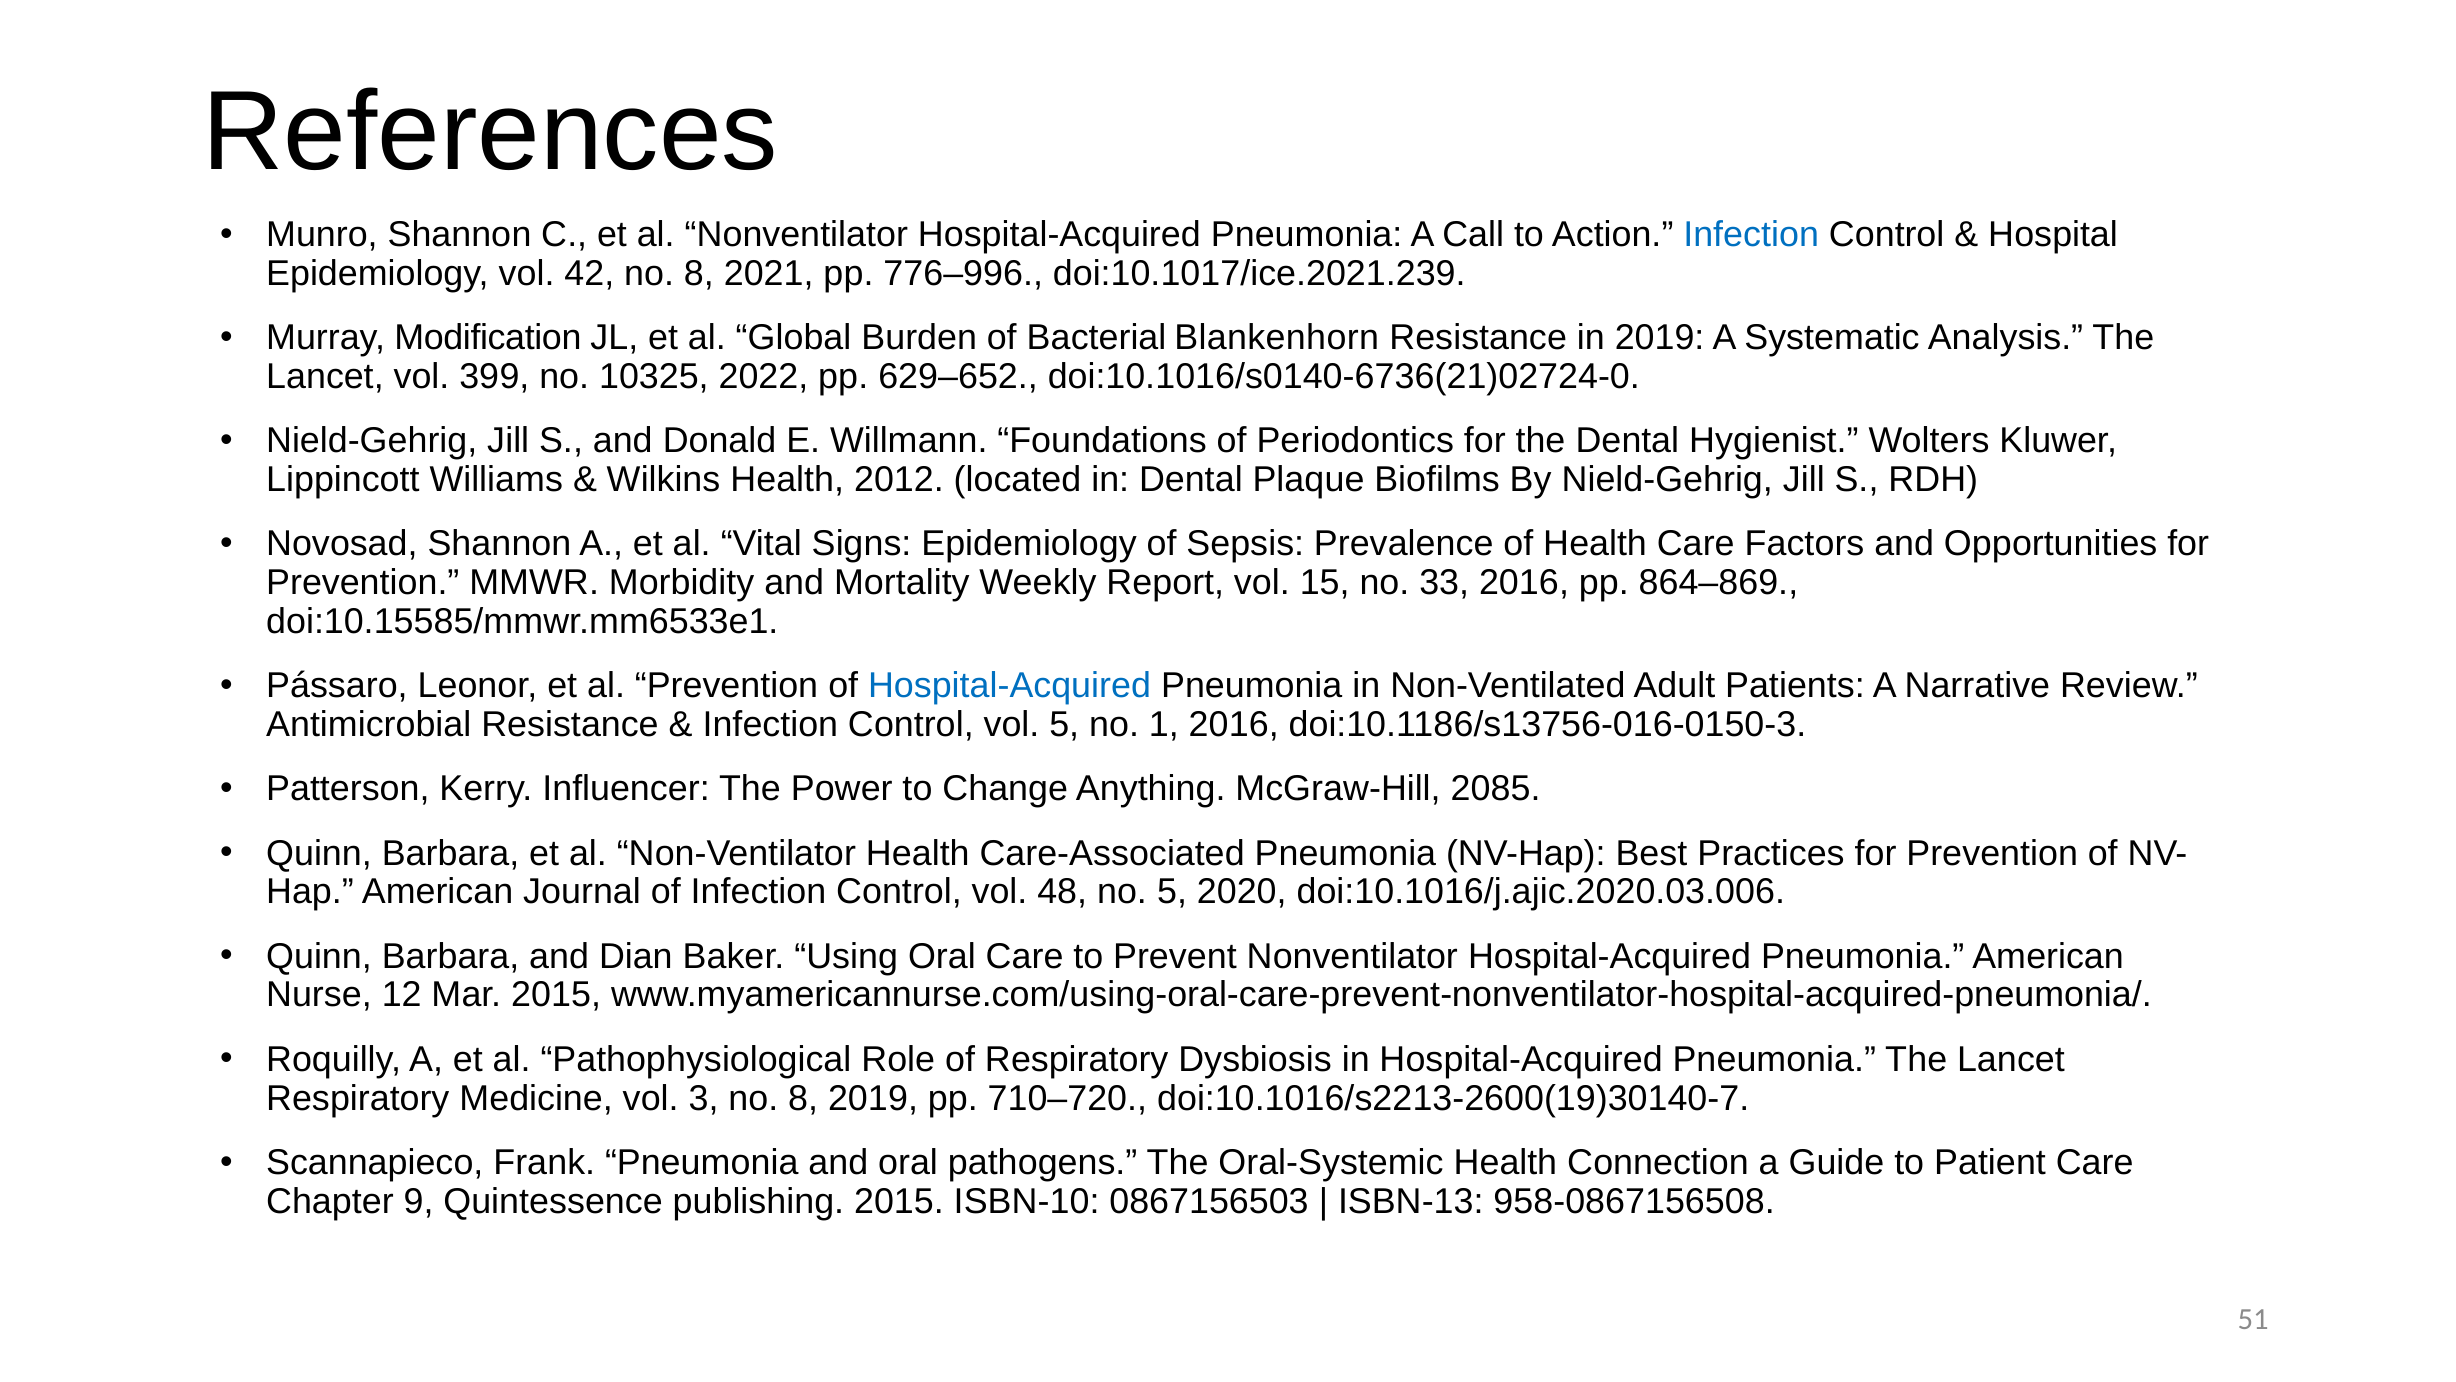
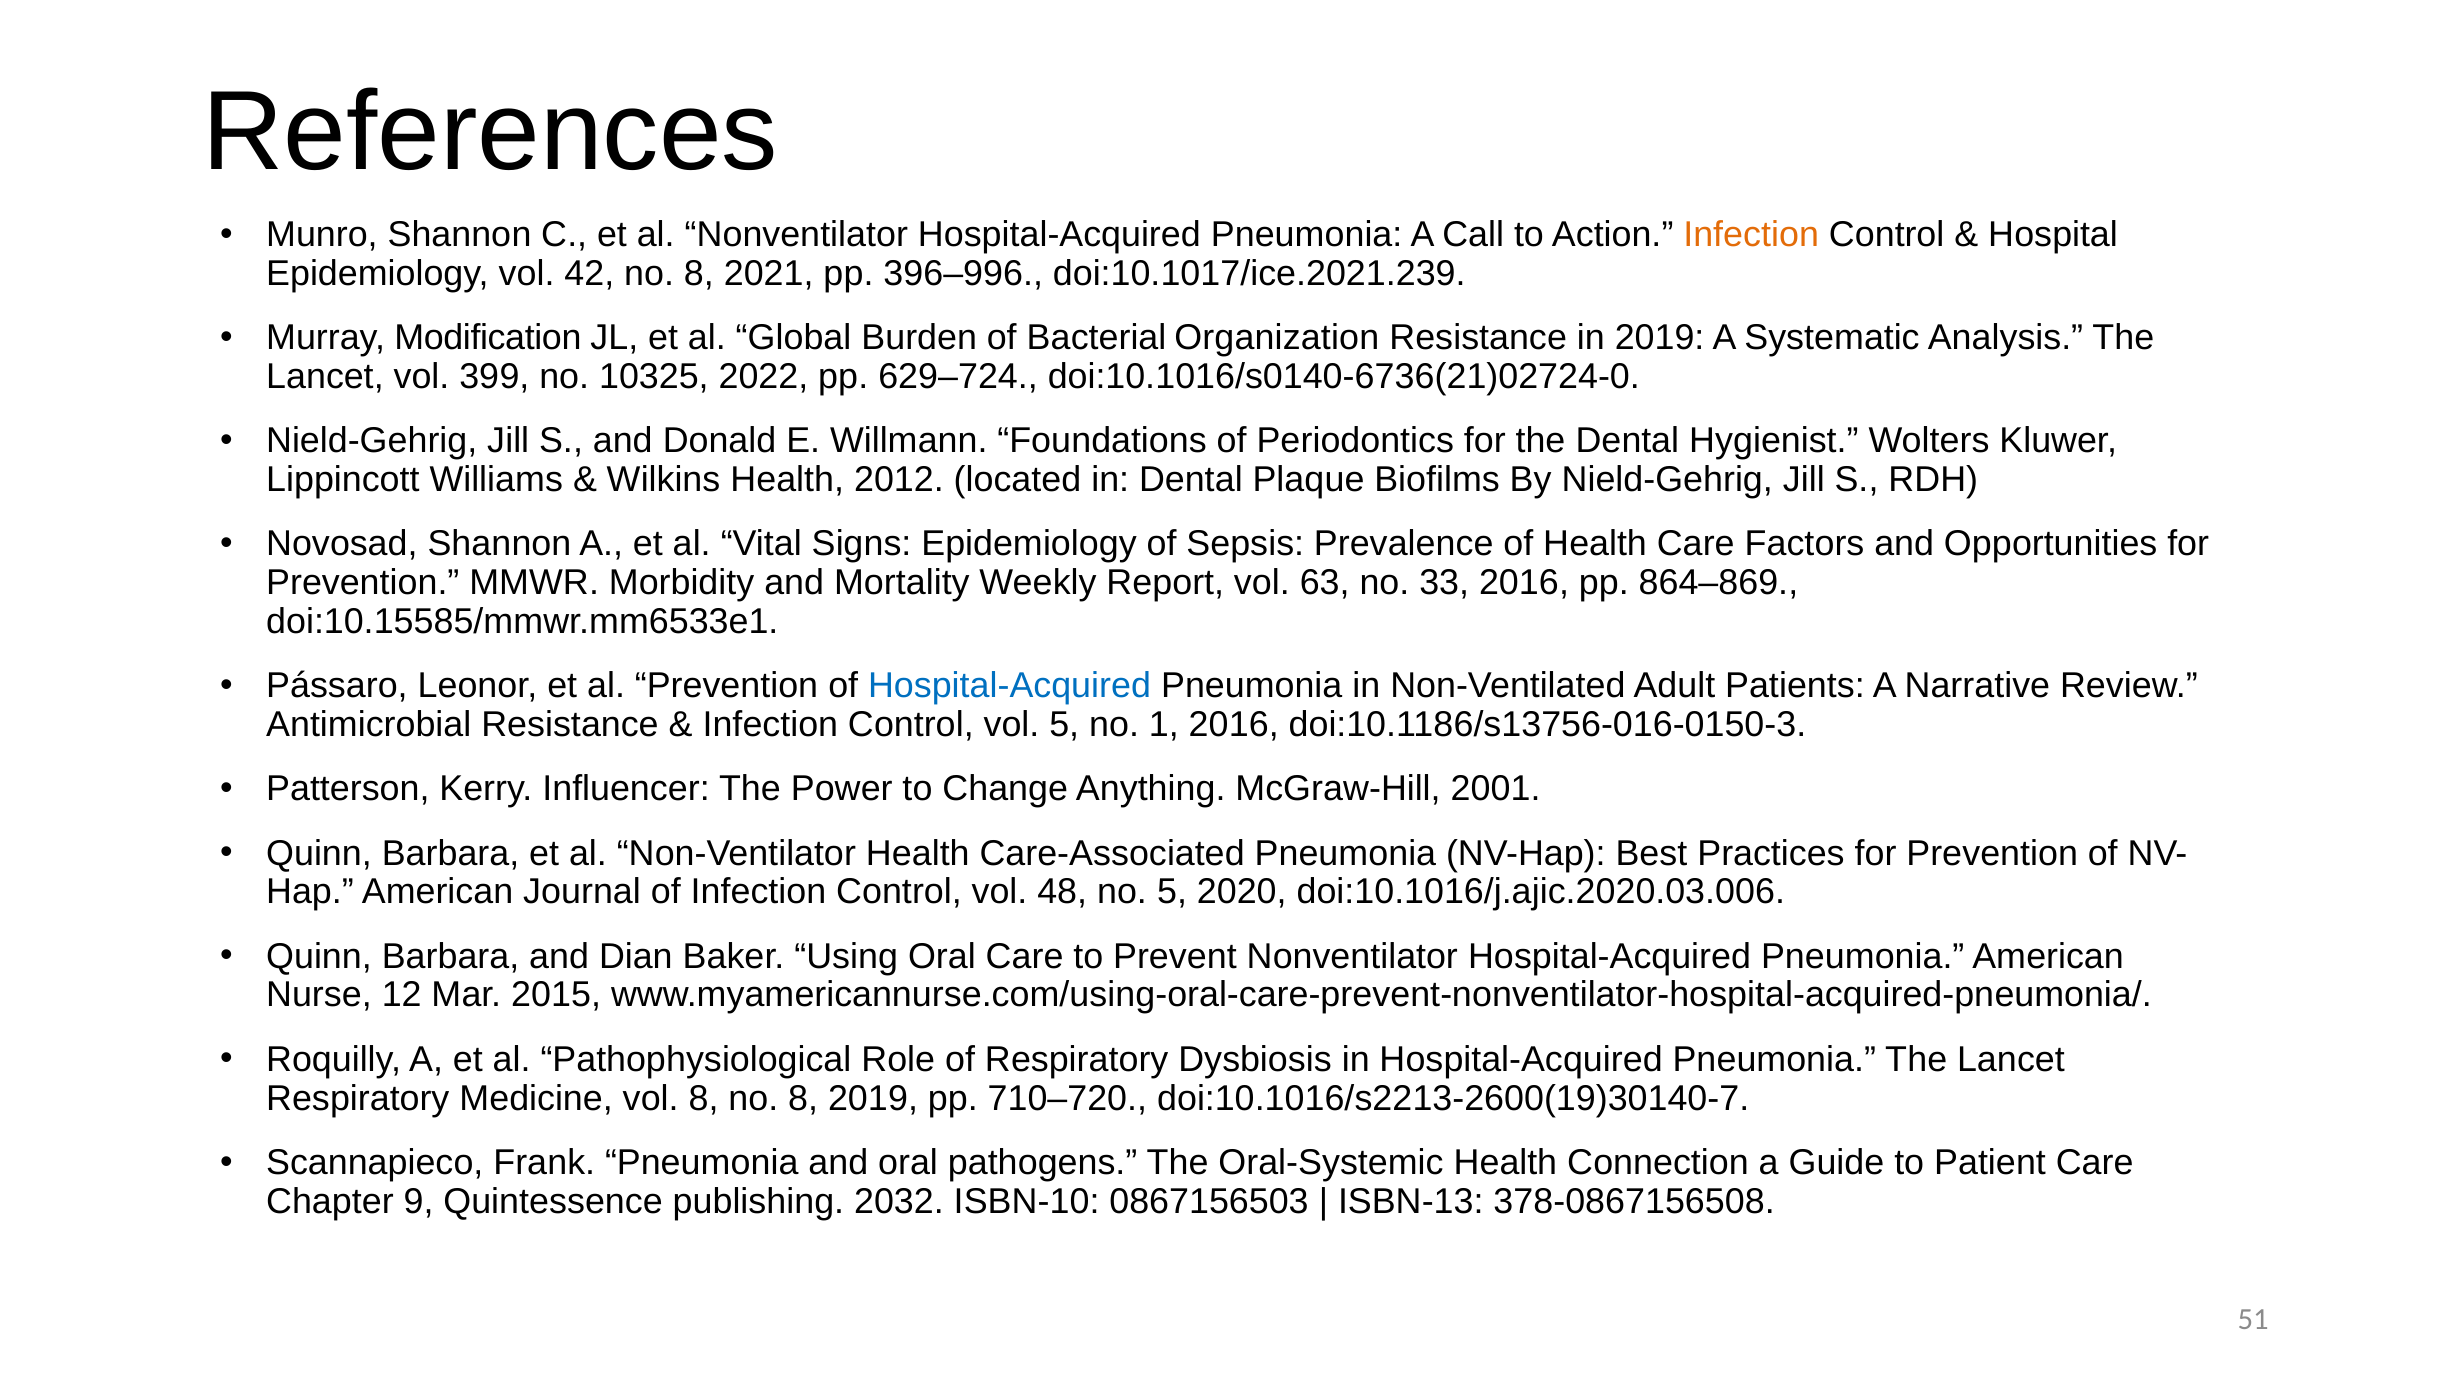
Infection colour: blue -> orange (1751, 235)
776–996: 776–996 -> 396–996 (963, 273)
Blankenhorn: Blankenhorn -> Organization (1277, 338)
629–652: 629–652 -> 629–724 (958, 376)
15: 15 -> 63 (1325, 583)
2085: 2085 -> 2001 (1496, 789)
vol 3: 3 -> 8 (704, 1098)
publishing 2015: 2015 -> 2032 (899, 1201)
958-0867156508: 958-0867156508 -> 378-0867156508 (1634, 1201)
